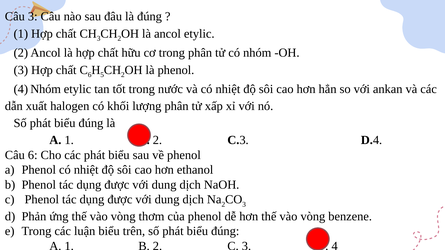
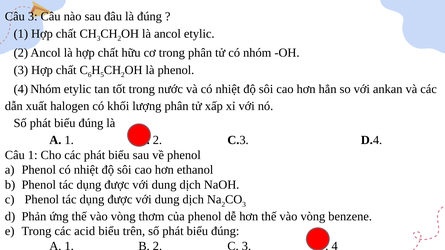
Câu 6: 6 -> 1 (33, 155)
luận: luận -> acid (85, 231)
